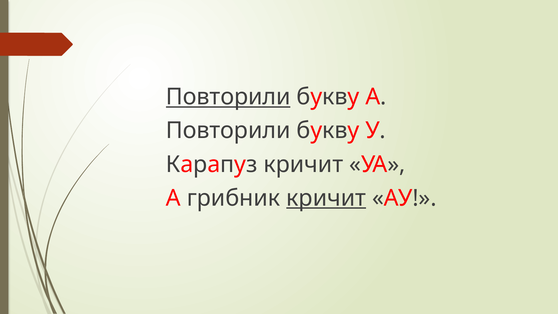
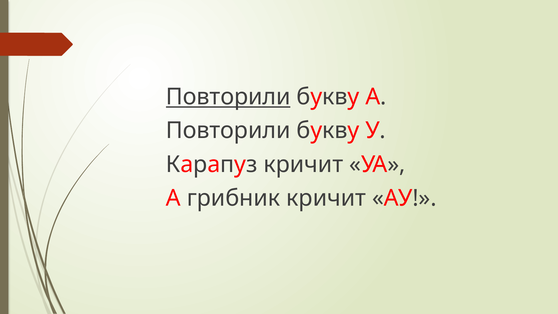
кричит underline: present -> none (326, 198)
